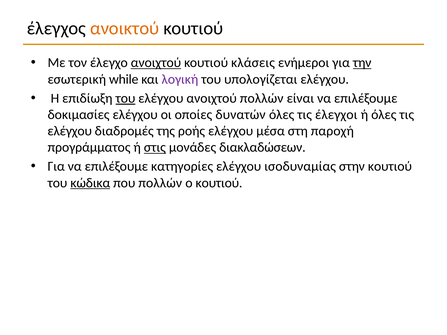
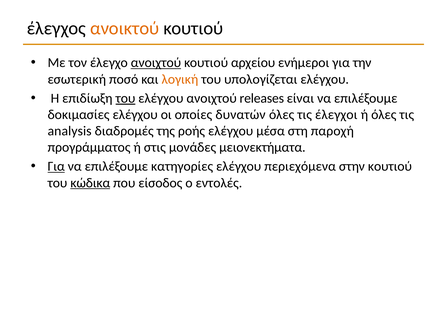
κλάσεις: κλάσεις -> αρχείου (253, 63)
την underline: present -> none (362, 63)
while: while -> ποσό (124, 79)
λογική colour: purple -> orange (180, 79)
ανοιχτού πολλών: πολλών -> releases (262, 98)
ελέγχου: ελέγχου -> analysis (70, 131)
στις underline: present -> none (155, 147)
διακλαδώσεων: διακλαδώσεων -> μειονεκτήματα (262, 147)
Για underline: none -> present (56, 167)
ισοδυναμίας: ισοδυναμίας -> περιεχόμενα (300, 167)
που πολλών: πολλών -> είσοδος (160, 183)
ο κουτιού: κουτιού -> εντολές (219, 183)
